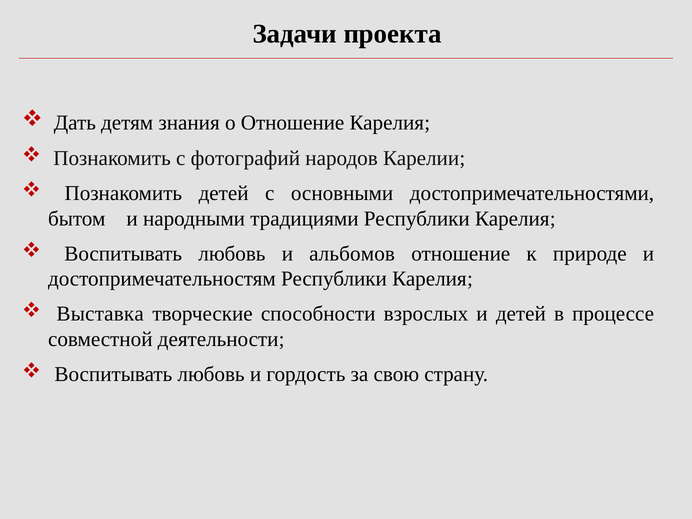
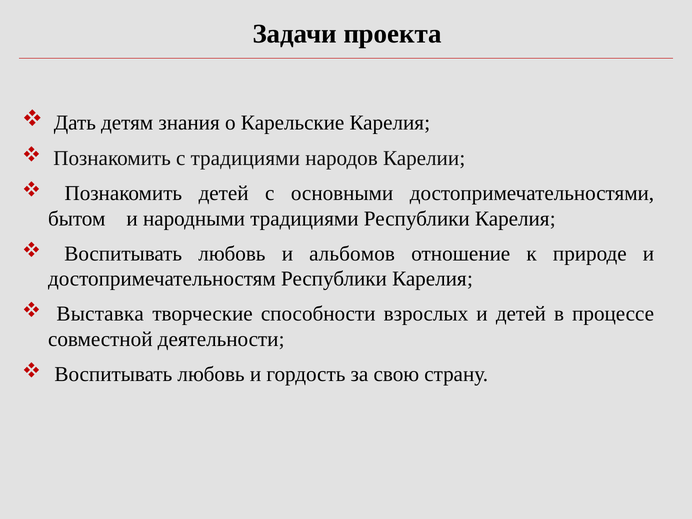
о Отношение: Отношение -> Карельские (293, 123)
с фотографий: фотографий -> традициями (245, 158)
